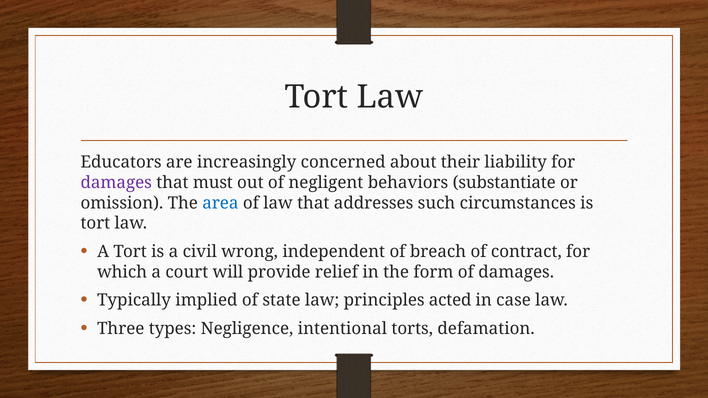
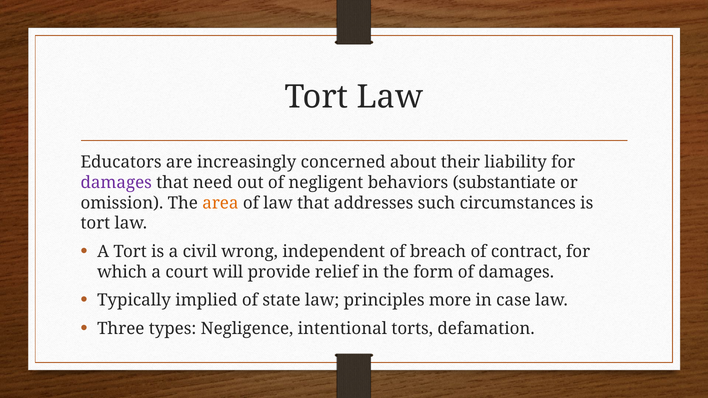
must: must -> need (213, 183)
area colour: blue -> orange (220, 203)
acted: acted -> more (450, 300)
